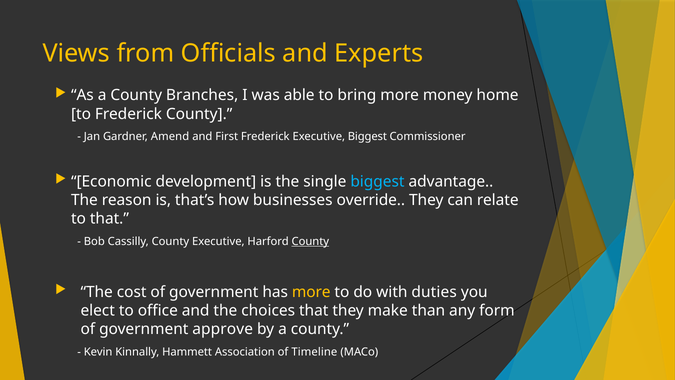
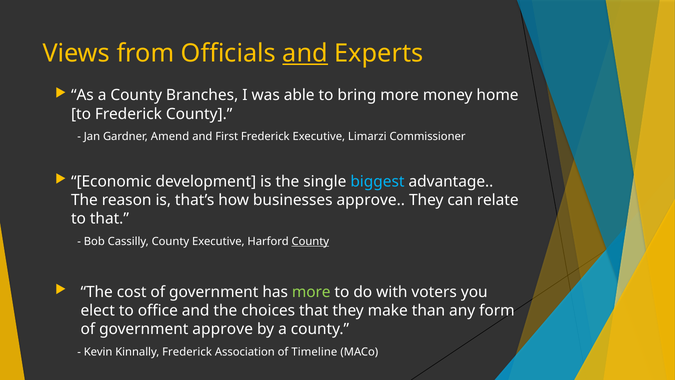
and underline: none -> present (305, 53)
Executive Biggest: Biggest -> Limarzi (367, 137)
businesses override: override -> approve (371, 200)
more colour: yellow -> light green (311, 292)
duties: duties -> voters (434, 292)
Kinnally Hammett: Hammett -> Frederick (187, 352)
